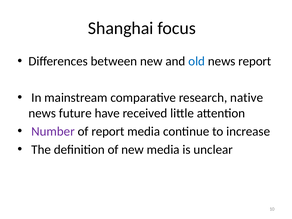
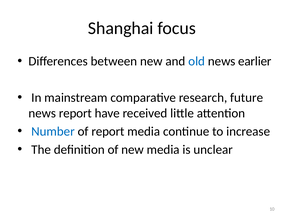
news report: report -> earlier (255, 61)
native: native -> future (247, 98)
news future: future -> report (75, 113)
Number colour: purple -> blue (53, 131)
